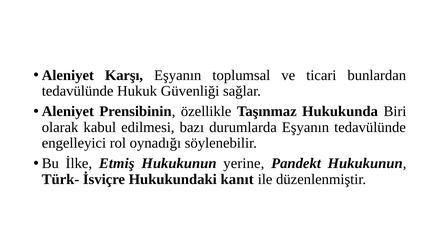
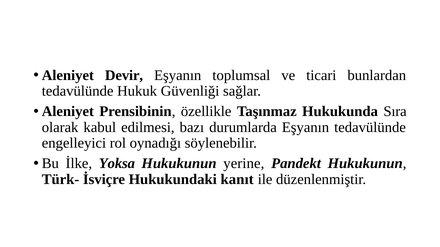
Karşı: Karşı -> Devir (124, 75)
Biri: Biri -> Sıra (395, 112)
Etmiş: Etmiş -> Yoksa (117, 164)
